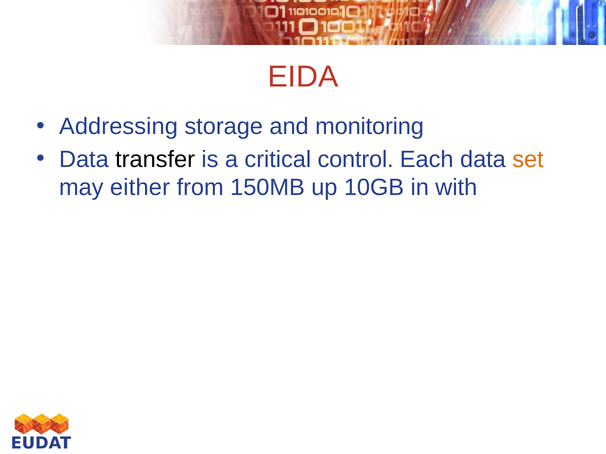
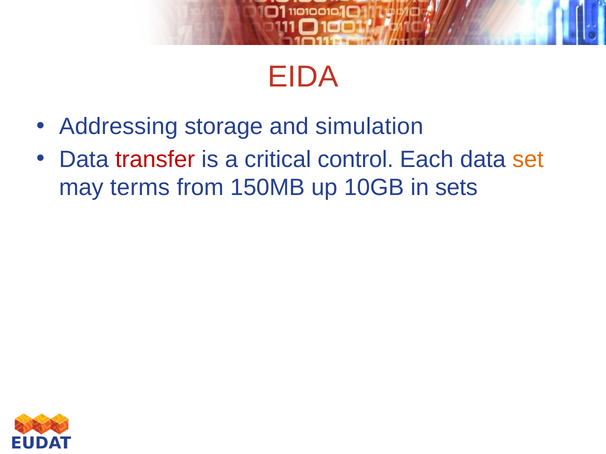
monitoring: monitoring -> simulation (369, 127)
transfer colour: black -> red (155, 160)
either: either -> terms (140, 188)
with: with -> sets (456, 188)
